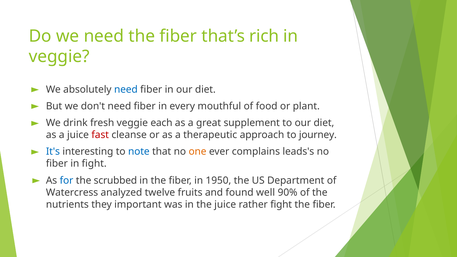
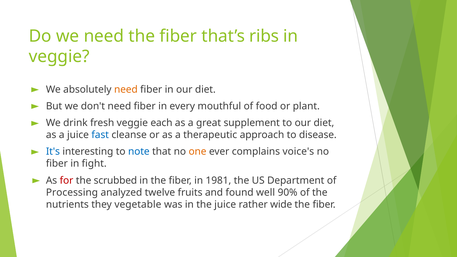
rich: rich -> ribs (264, 36)
need colour: blue -> orange (126, 89)
fast colour: red -> blue (100, 135)
journey: journey -> disease (318, 135)
leads's: leads's -> voice's (298, 152)
for colour: blue -> red (67, 180)
1950: 1950 -> 1981 (218, 180)
Watercress: Watercress -> Processing (72, 192)
important: important -> vegetable (138, 204)
rather fight: fight -> wide (281, 204)
